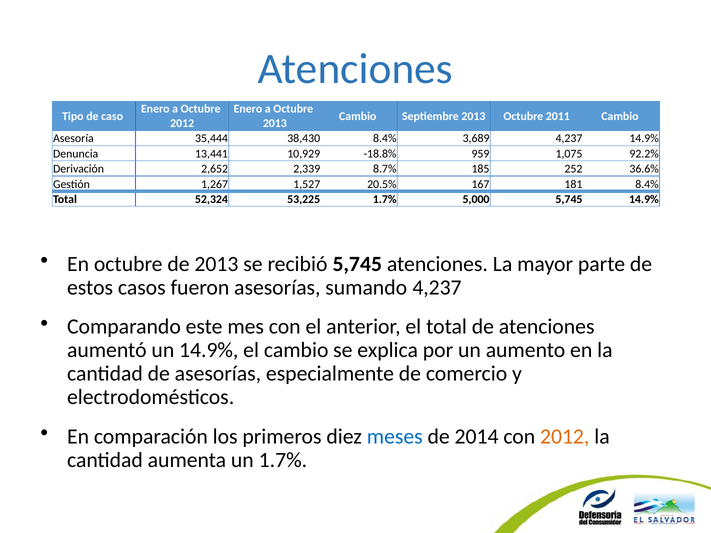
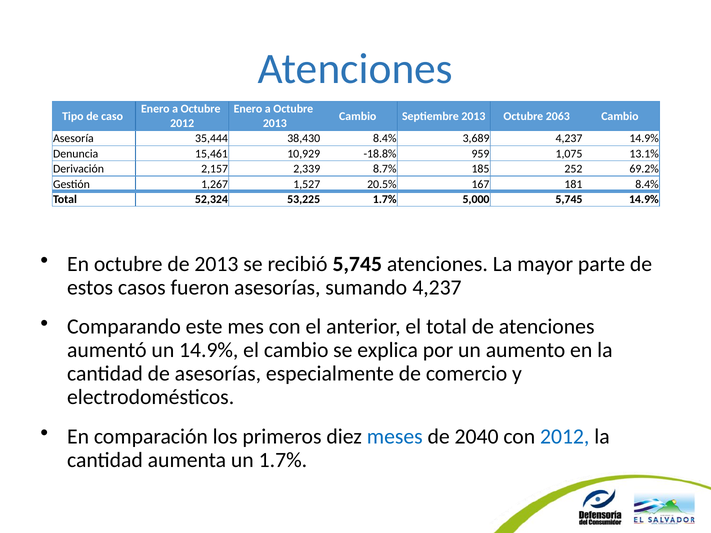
2011: 2011 -> 2063 (558, 116)
13,441: 13,441 -> 15,461 (212, 154)
92.2%: 92.2% -> 13.1% (644, 154)
2,652: 2,652 -> 2,157 (215, 169)
36.6%: 36.6% -> 69.2% (644, 169)
2014: 2014 -> 2040 (477, 437)
2012 colour: orange -> blue (565, 437)
